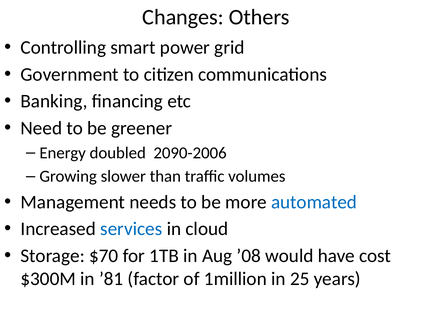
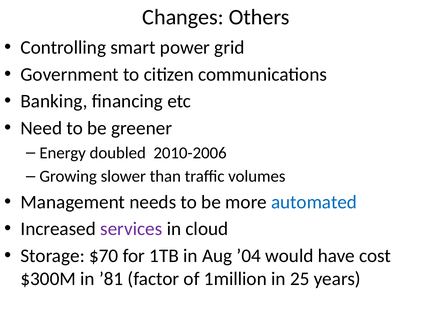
2090-2006: 2090-2006 -> 2010-2006 (190, 153)
services colour: blue -> purple (131, 229)
’08: ’08 -> ’04 (249, 256)
